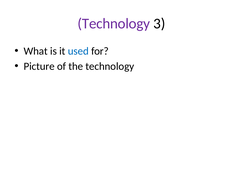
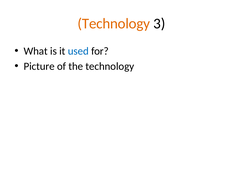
Technology colour: purple -> orange (114, 24)
